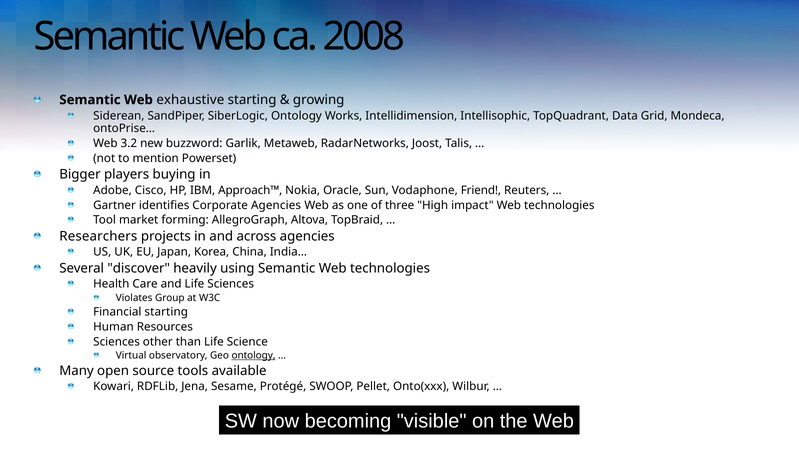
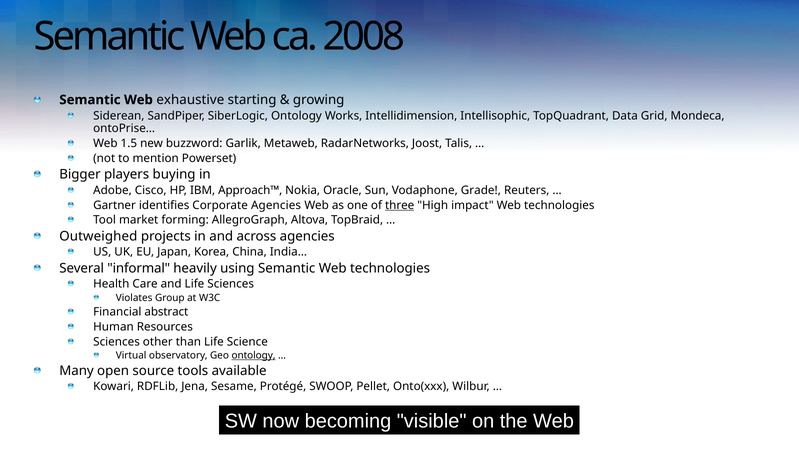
3.2: 3.2 -> 1.5 (129, 143)
Friend: Friend -> Grade (481, 190)
three underline: none -> present (400, 205)
Researchers: Researchers -> Outweighed (98, 236)
discover: discover -> informal (139, 268)
Financial starting: starting -> abstract (166, 312)
